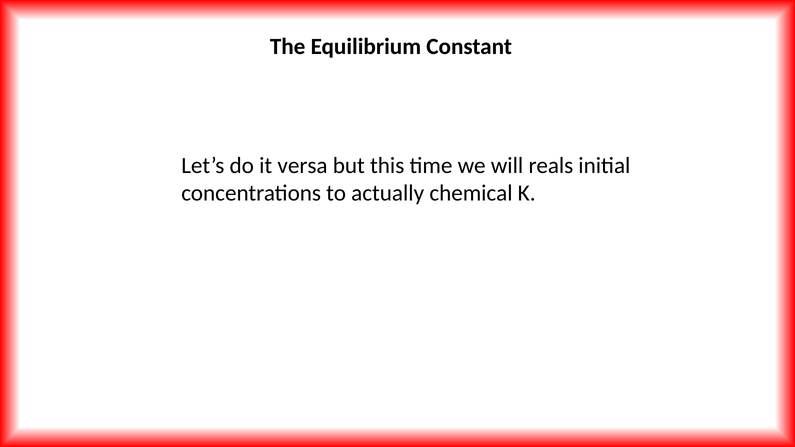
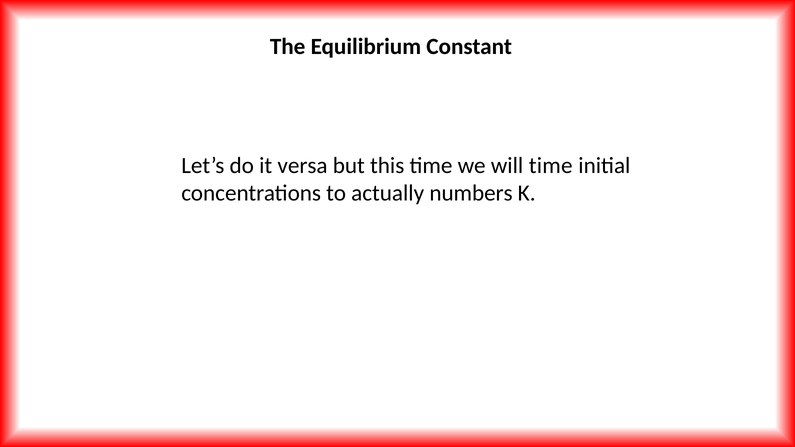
will reals: reals -> time (551, 165)
chemical: chemical -> numbers (471, 193)
